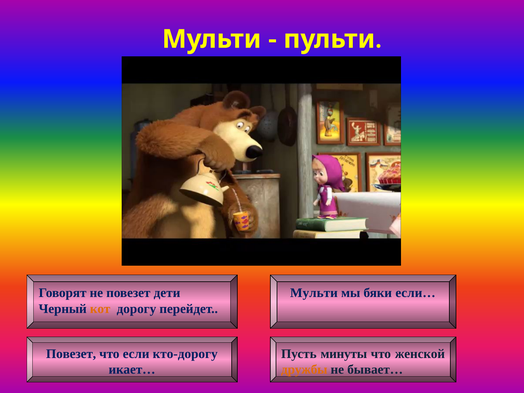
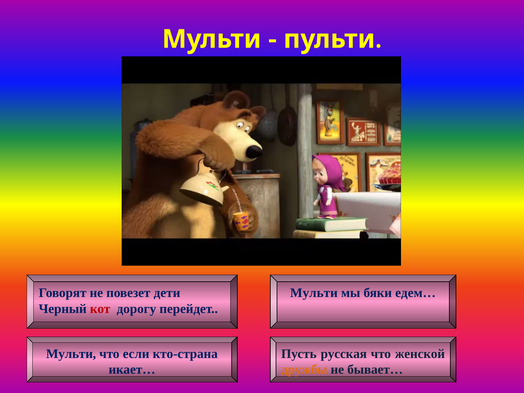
если…: если… -> едем… (416, 293)
кот colour: orange -> red (100, 309)
Повезет: Повезет -> Мульти (71, 354)
кто-дорогу: кто-дорогу -> кто-страна (185, 354)
минуты: минуты -> русская (344, 354)
